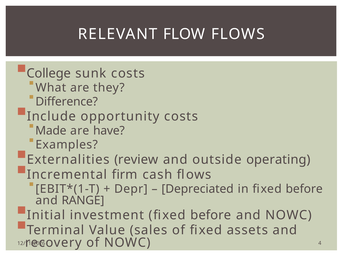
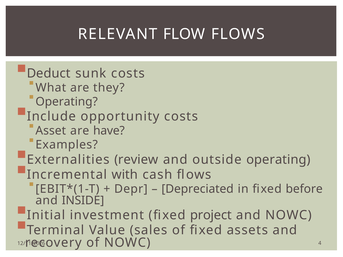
College: College -> Deduct (49, 73)
Difference: Difference -> Operating (67, 102)
Made: Made -> Asset (51, 131)
firm: firm -> with (125, 175)
RANGE: RANGE -> INSIDE (83, 201)
investment fixed before: before -> project (211, 215)
